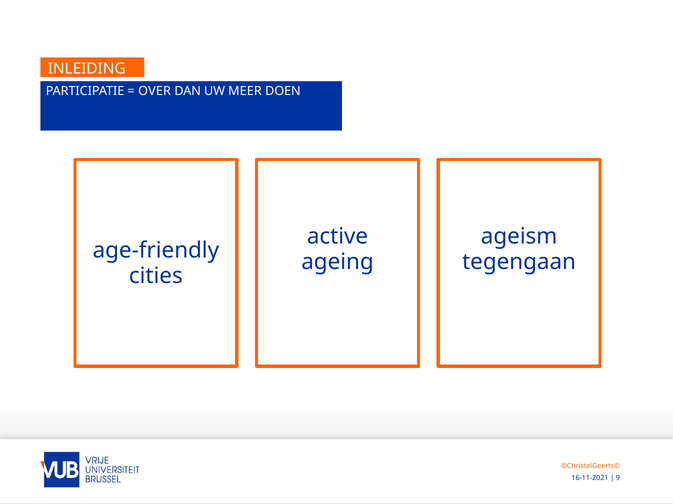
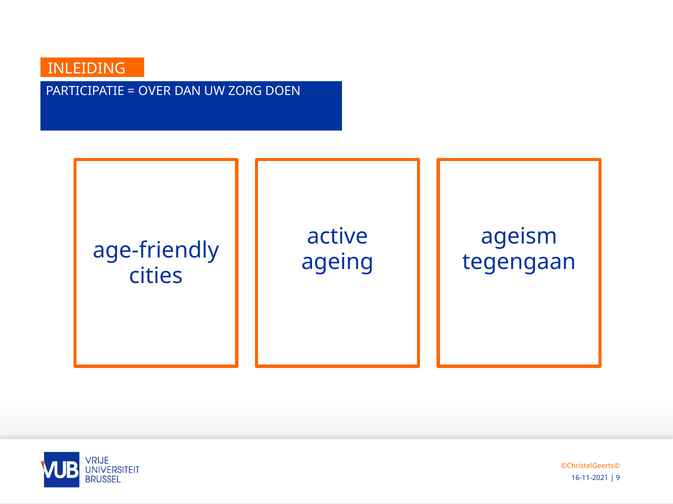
MEER: MEER -> ZORG (245, 91)
